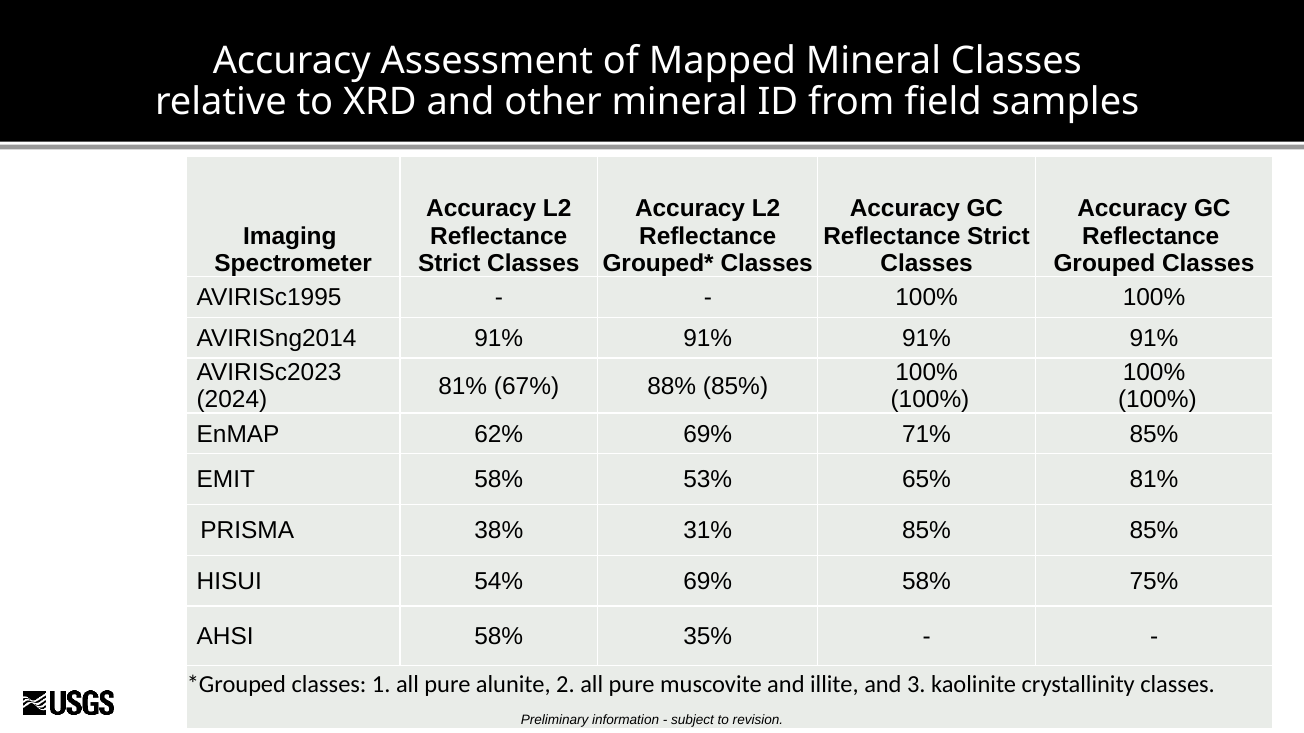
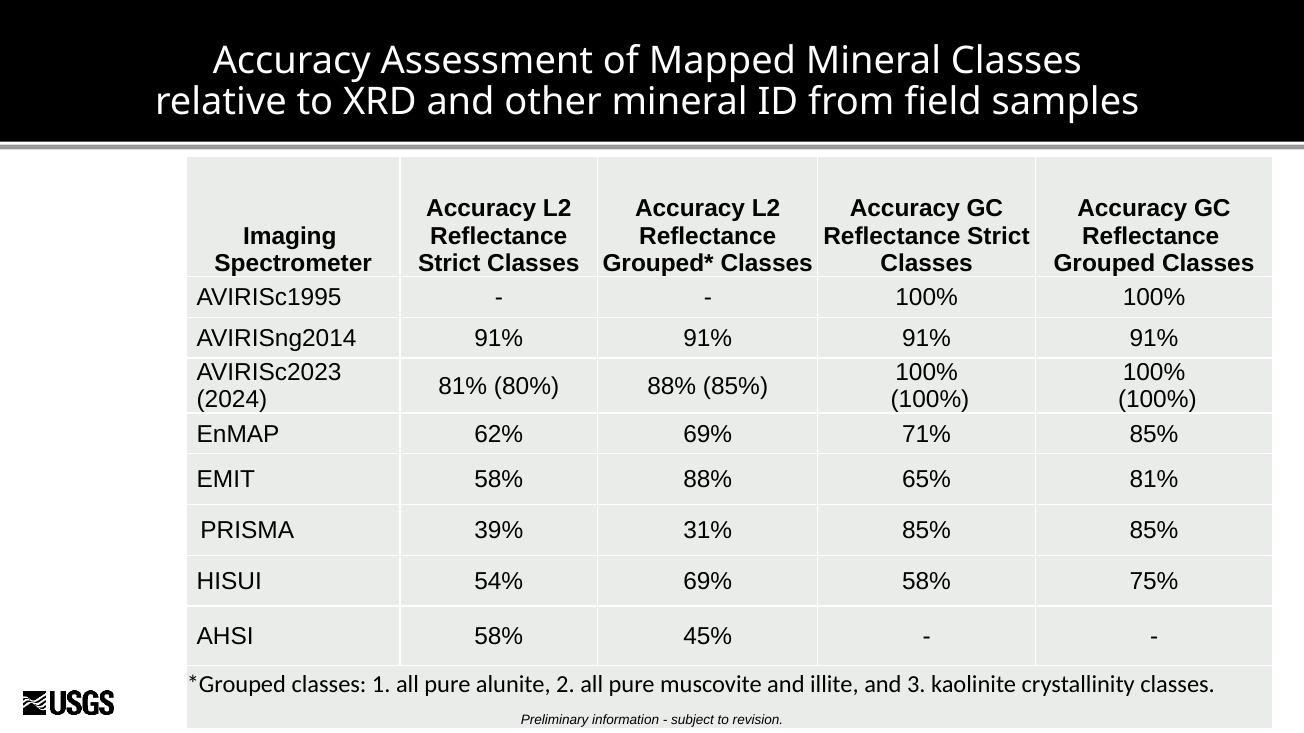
67%: 67% -> 80% (527, 386)
58% 53%: 53% -> 88% (708, 480)
38%: 38% -> 39% (499, 531)
35%: 35% -> 45% (708, 637)
